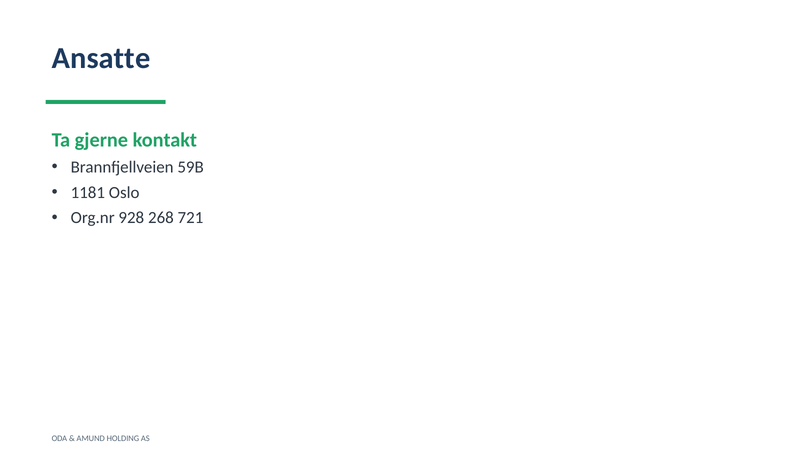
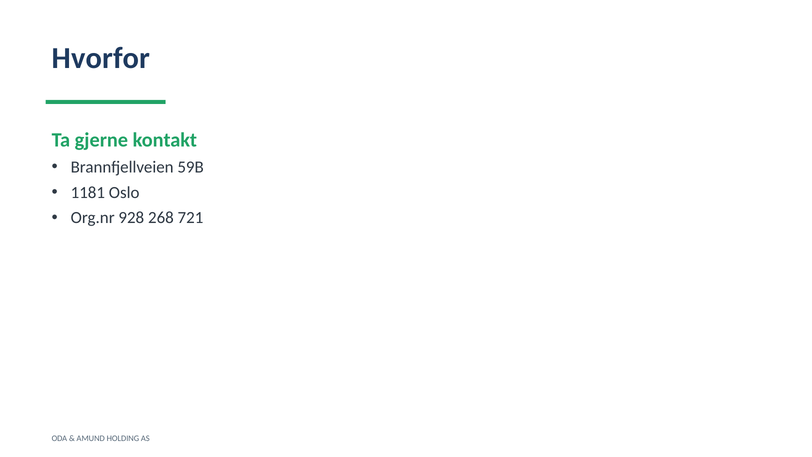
Ansatte: Ansatte -> Hvorfor (101, 58)
